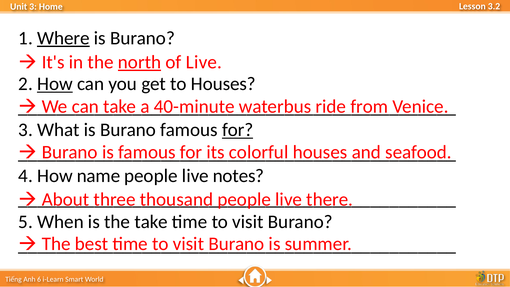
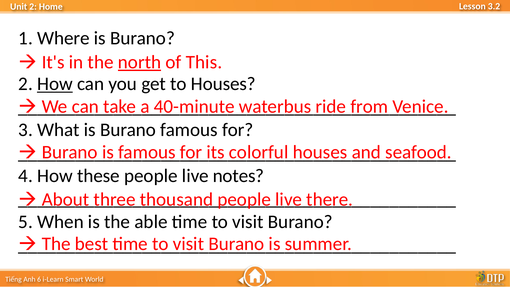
3: 3 -> 2 (33, 7)
Where underline: present -> none (63, 38)
of Live: Live -> This (204, 62)
for underline: present -> none (238, 130)
name: name -> these (98, 176)
the take: take -> able (151, 222)
